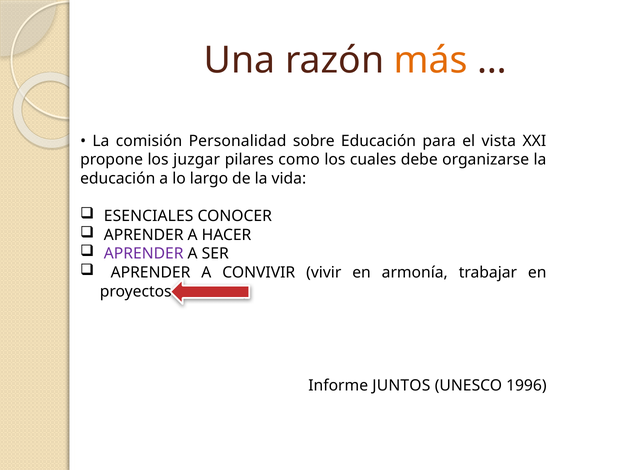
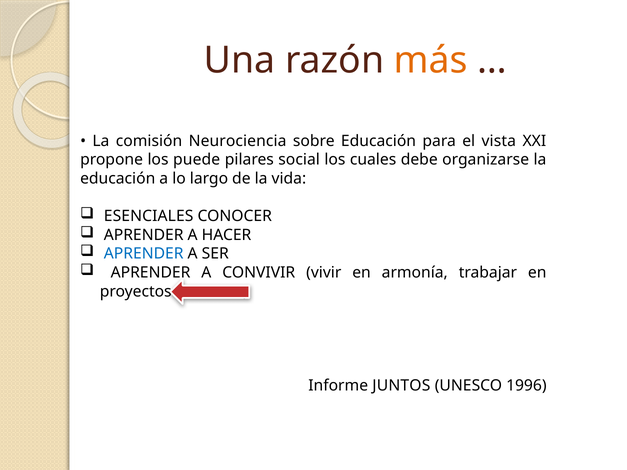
Personalidad: Personalidad -> Neurociencia (238, 141)
juzgar: juzgar -> puede (197, 160)
como: como -> social (299, 160)
APRENDER colour: purple -> blue (144, 254)
